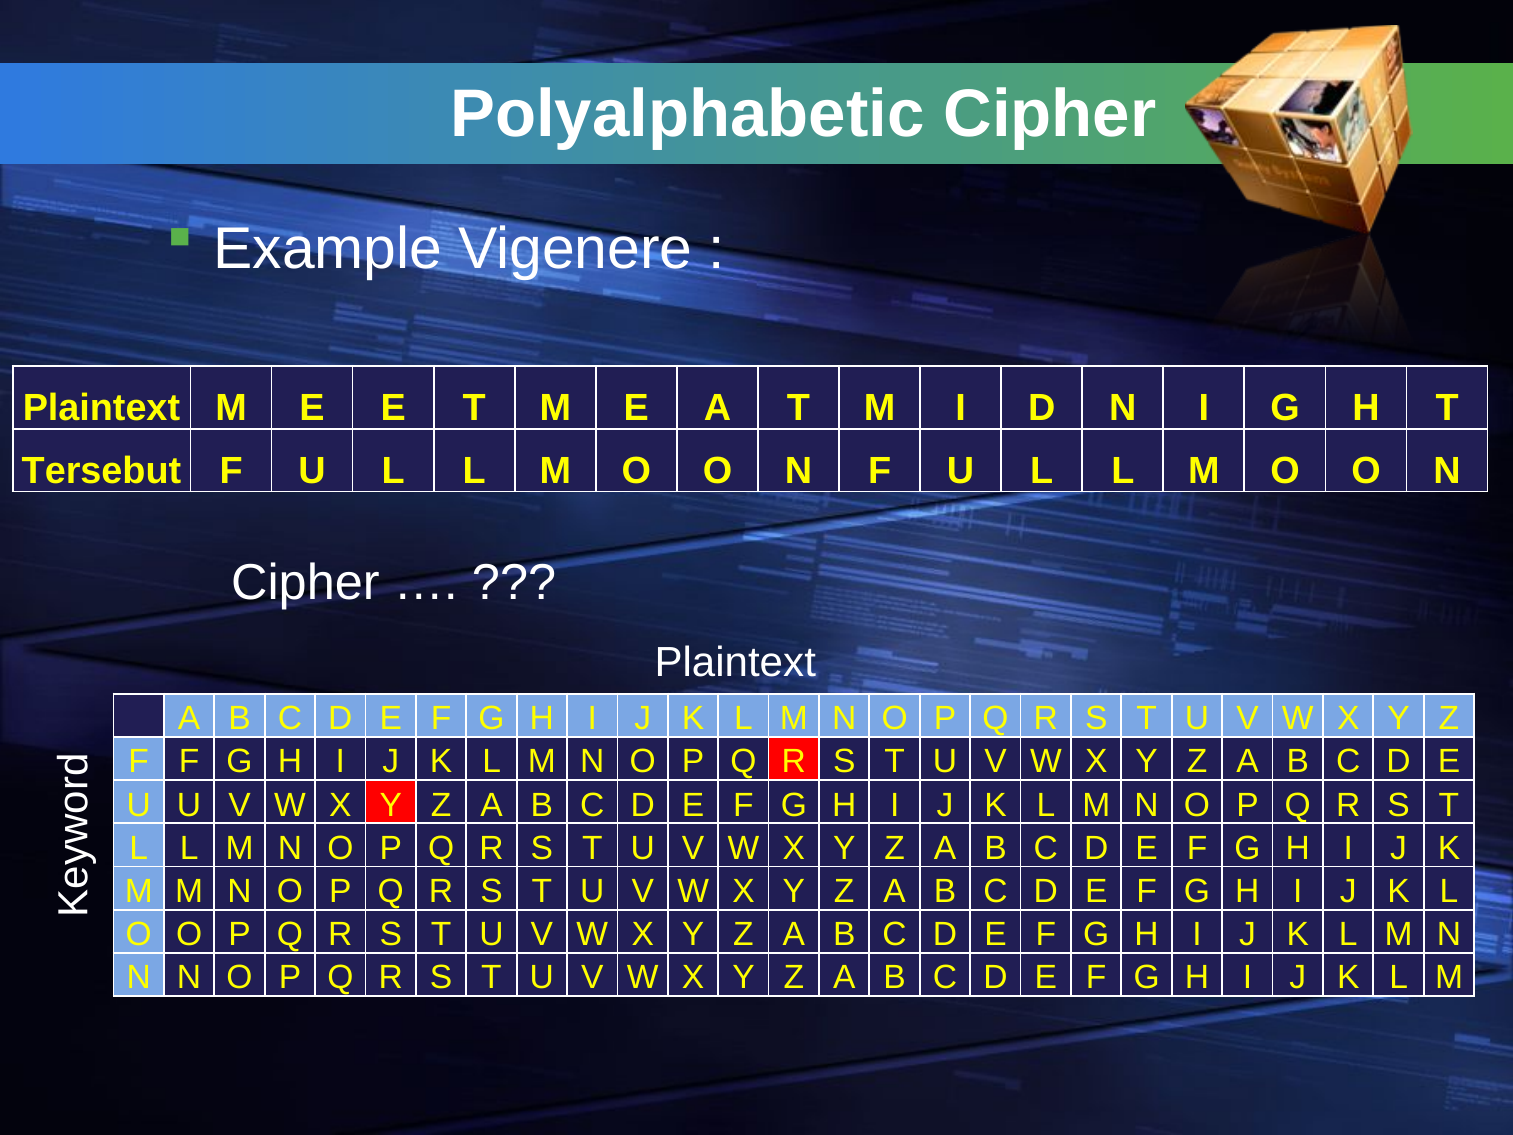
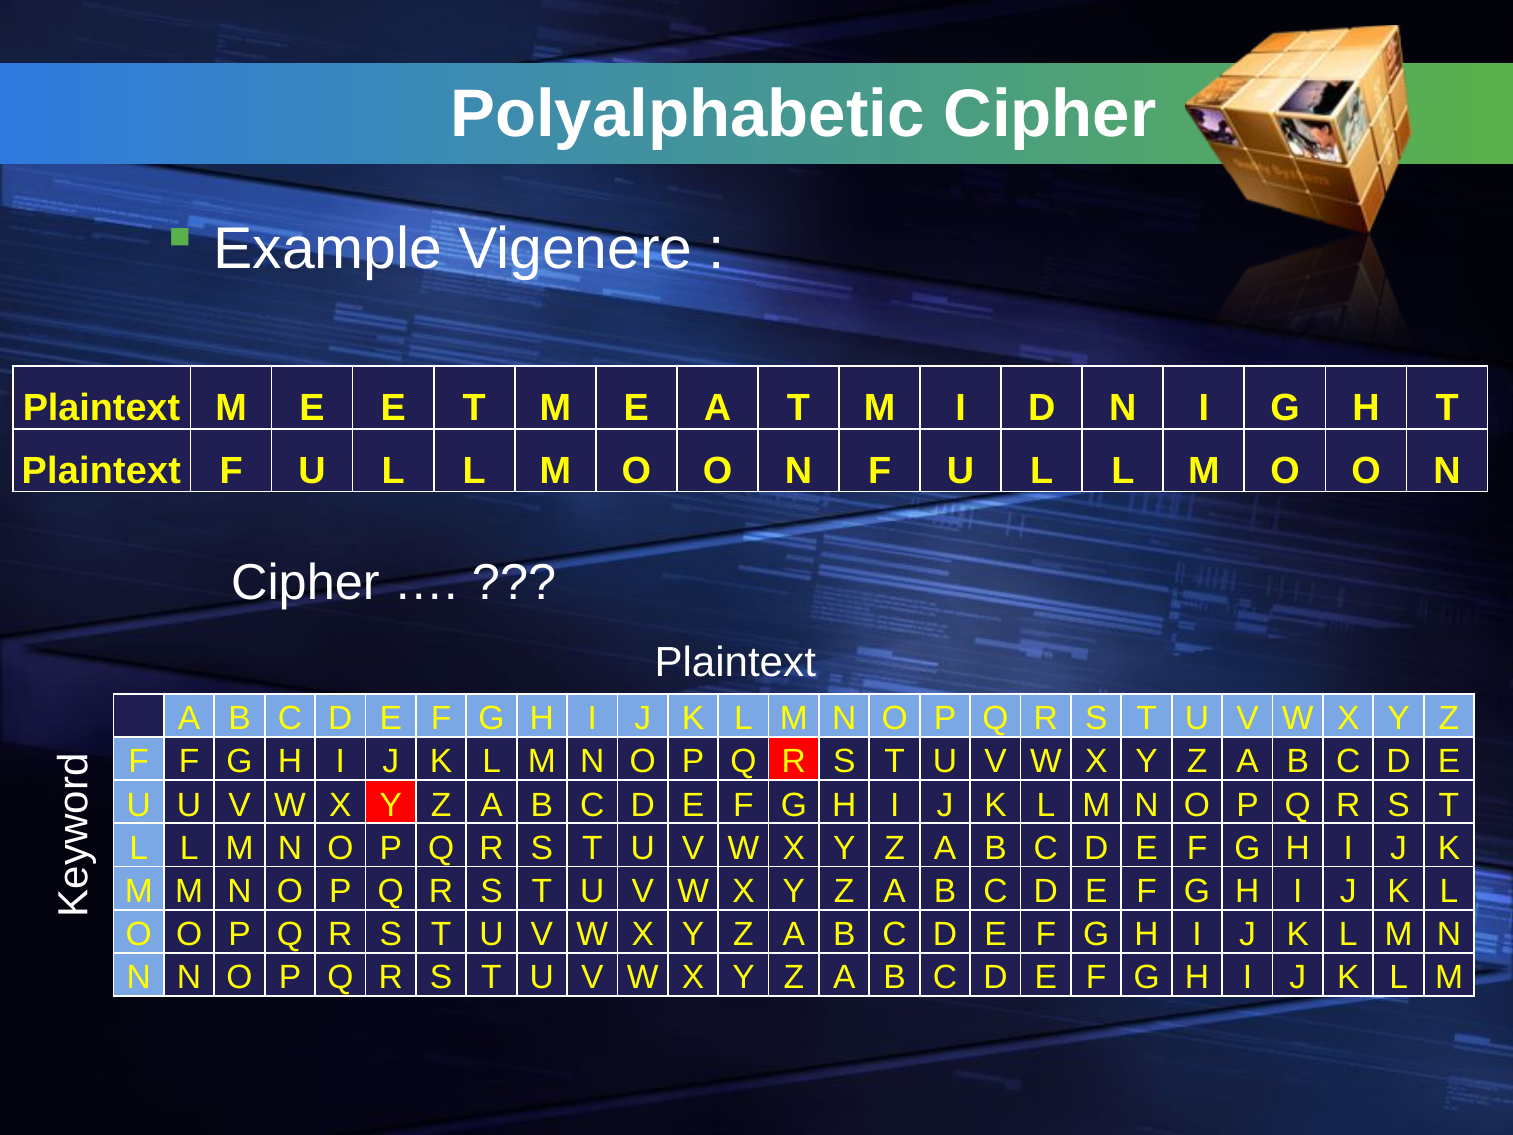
Tersebut: Tersebut -> Plaintext (101, 471)
